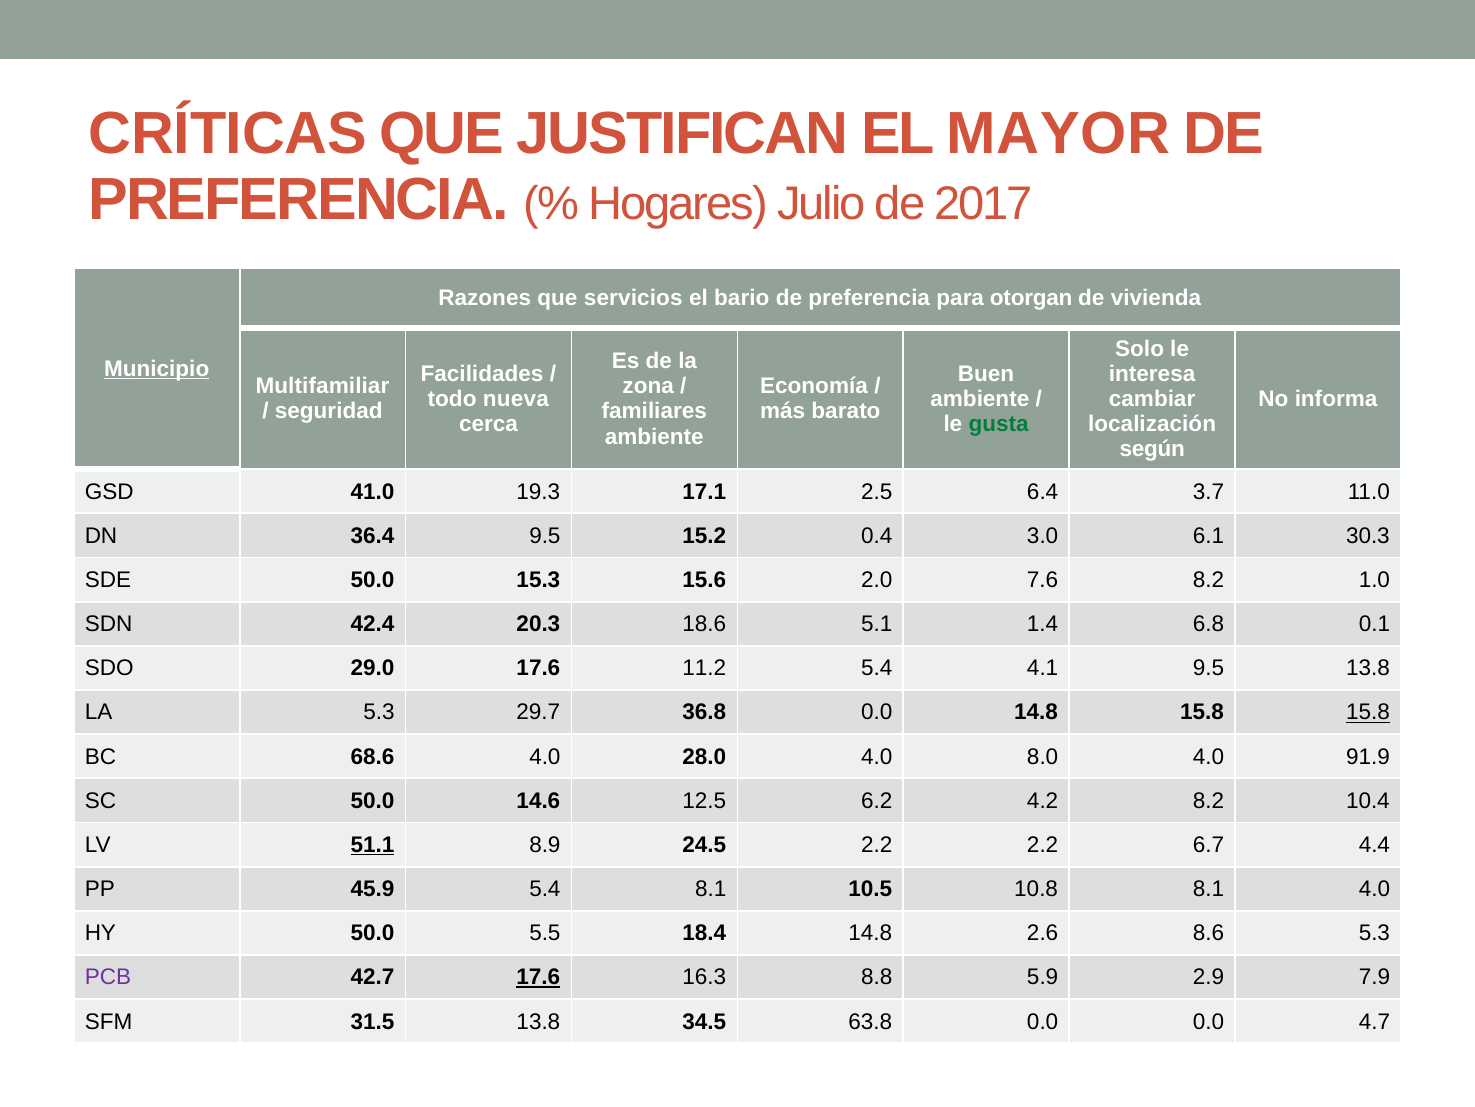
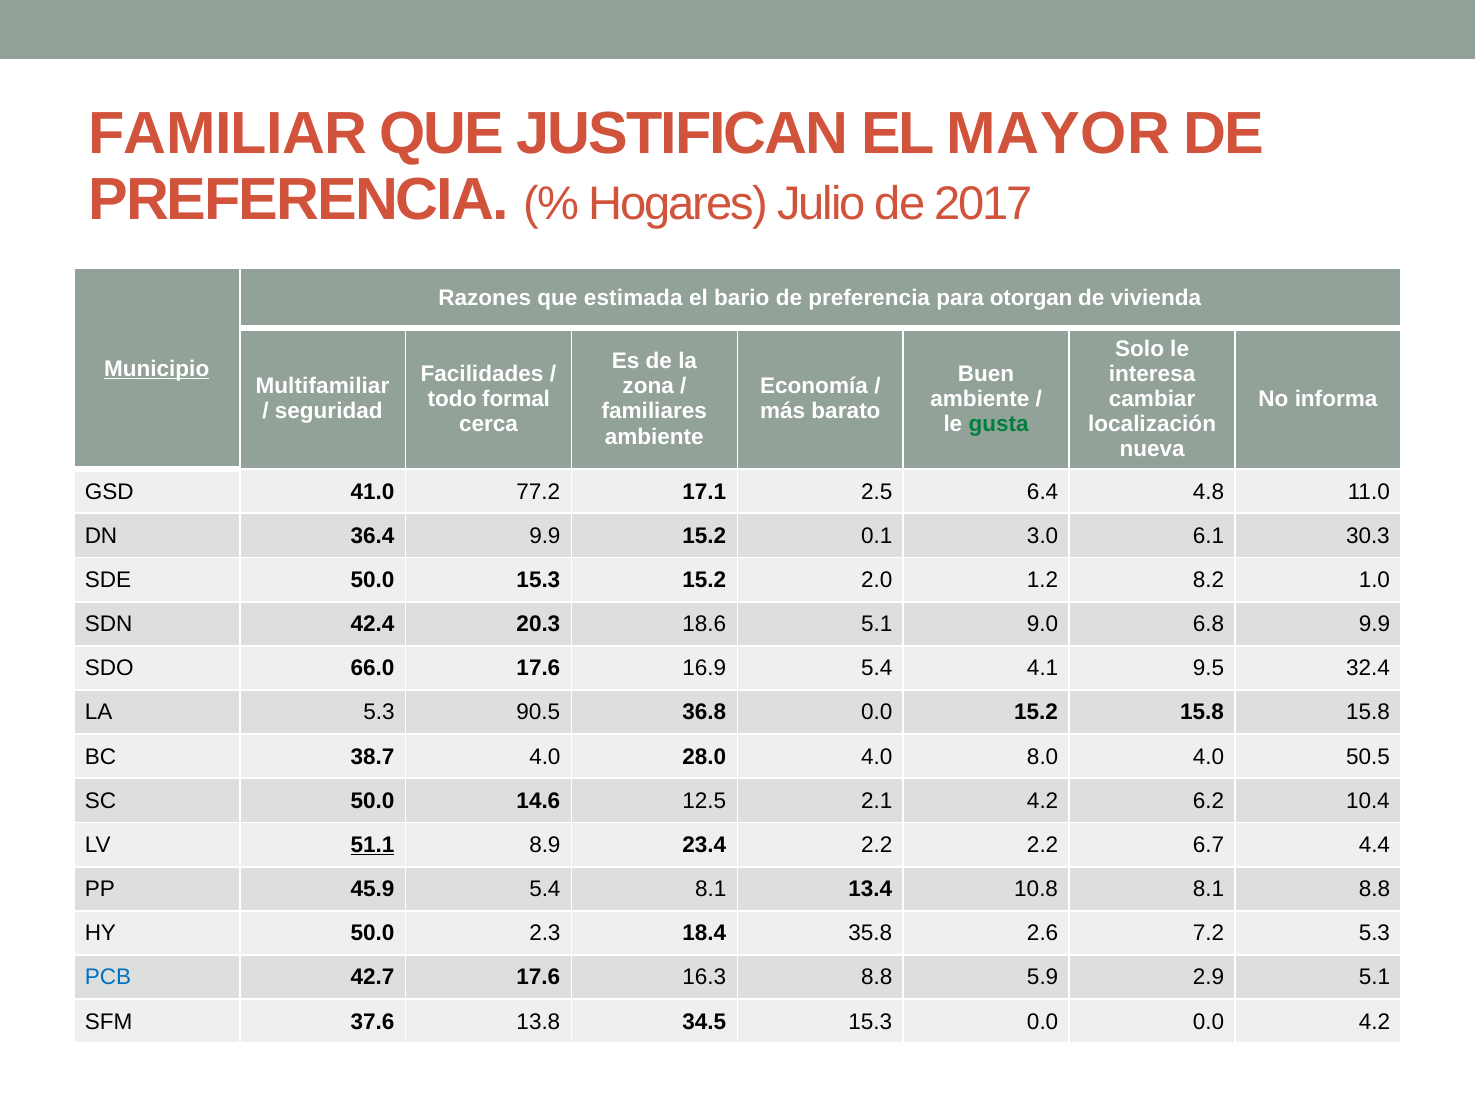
CRÍTICAS: CRÍTICAS -> FAMILIAR (228, 134)
servicios: servicios -> estimada (633, 298)
nueva: nueva -> formal (516, 399)
según: según -> nueva (1152, 449)
19.3: 19.3 -> 77.2 (538, 491)
3.7: 3.7 -> 4.8 (1209, 491)
36.4 9.5: 9.5 -> 9.9 (545, 535)
0.4: 0.4 -> 0.1 (877, 535)
15.3 15.6: 15.6 -> 15.2 (704, 580)
7.6: 7.6 -> 1.2 (1043, 580)
1.4: 1.4 -> 9.0 (1043, 624)
6.8 0.1: 0.1 -> 9.9 (1374, 624)
29.0: 29.0 -> 66.0 (372, 668)
11.2: 11.2 -> 16.9 (704, 668)
9.5 13.8: 13.8 -> 32.4 (1368, 668)
29.7: 29.7 -> 90.5 (538, 712)
0.0 14.8: 14.8 -> 15.2 (1036, 712)
15.8 underline: present -> none (1368, 712)
68.6: 68.6 -> 38.7 (372, 756)
91.9: 91.9 -> 50.5 (1368, 756)
6.2: 6.2 -> 2.1 (877, 800)
4.2 8.2: 8.2 -> 6.2 (1209, 800)
24.5: 24.5 -> 23.4 (704, 844)
10.5: 10.5 -> 13.4 (870, 889)
8.1 4.0: 4.0 -> 8.8 (1374, 889)
5.5: 5.5 -> 2.3 (545, 933)
18.4 14.8: 14.8 -> 35.8 (870, 933)
8.6: 8.6 -> 7.2 (1209, 933)
PCB colour: purple -> blue (108, 977)
17.6 underline: present -> none (538, 977)
2.9 7.9: 7.9 -> 5.1 (1374, 977)
31.5: 31.5 -> 37.6 (372, 1021)
34.5 63.8: 63.8 -> 15.3 (870, 1021)
0.0 4.7: 4.7 -> 4.2 (1374, 1021)
